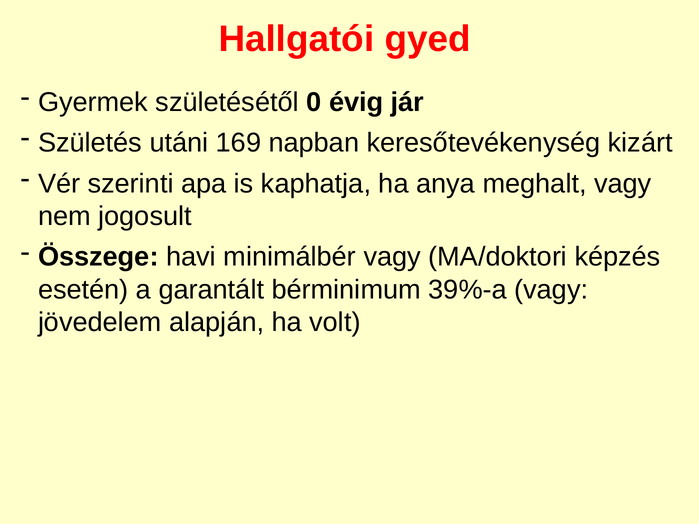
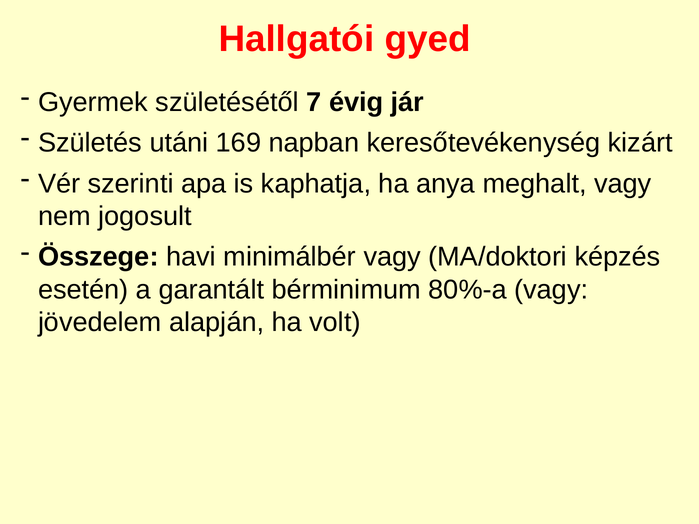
0: 0 -> 7 (314, 102)
39%-a: 39%-a -> 80%-a (468, 290)
